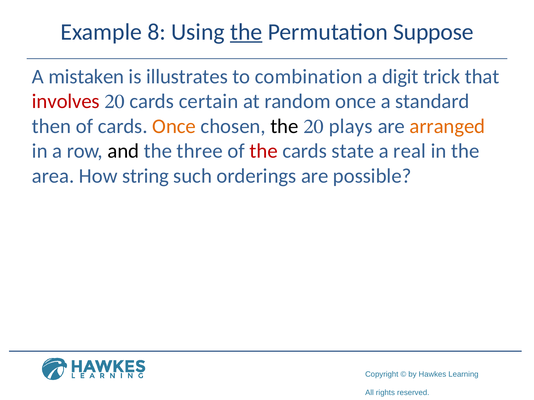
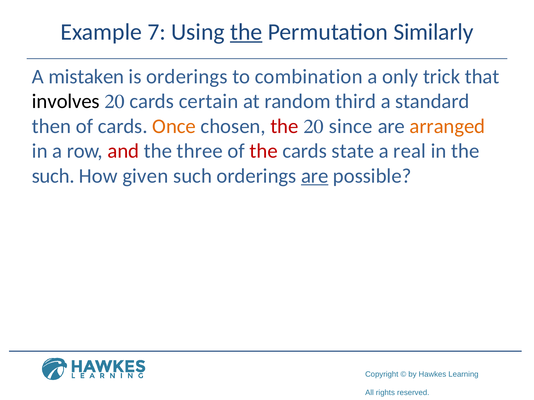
8: 8 -> 7 (157, 32)
Suppose: Suppose -> Similarly (433, 32)
is illustrates: illustrates -> orderings (187, 77)
digit: digit -> only (400, 77)
involves colour: red -> black (66, 101)
random once: once -> third (356, 101)
the colour: black -> red (284, 126)
plays: plays -> since (351, 126)
and colour: black -> red (123, 151)
area: area -> such (53, 176)
string: string -> given (145, 176)
are underline: none -> present (315, 176)
